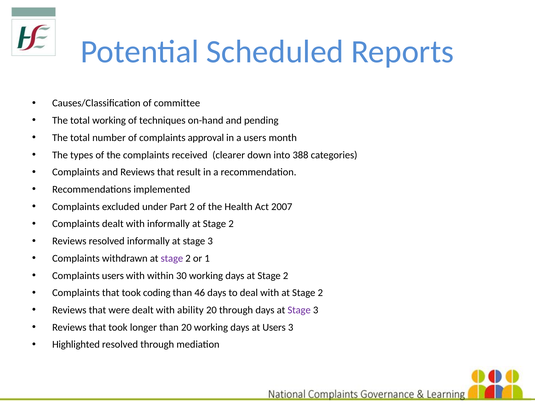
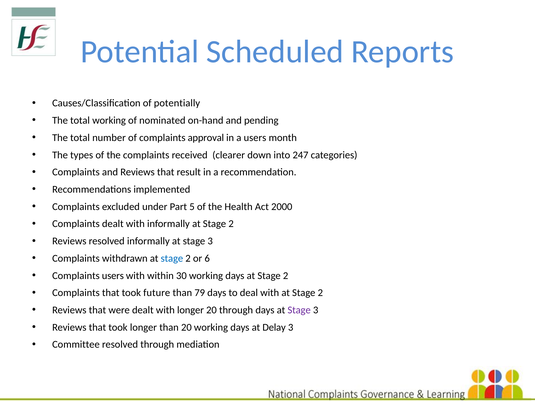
committee: committee -> potentially (177, 103)
techniques: techniques -> nominated (162, 121)
388: 388 -> 247 (301, 155)
Part 2: 2 -> 5 (192, 207)
2007: 2007 -> 2000 (282, 207)
stage colour: purple -> blue (172, 259)
1: 1 -> 6 (207, 259)
coding: coding -> future (157, 293)
46: 46 -> 79 (200, 293)
with ability: ability -> longer (191, 310)
at Users: Users -> Delay (274, 328)
Highlighted: Highlighted -> Committee (76, 345)
